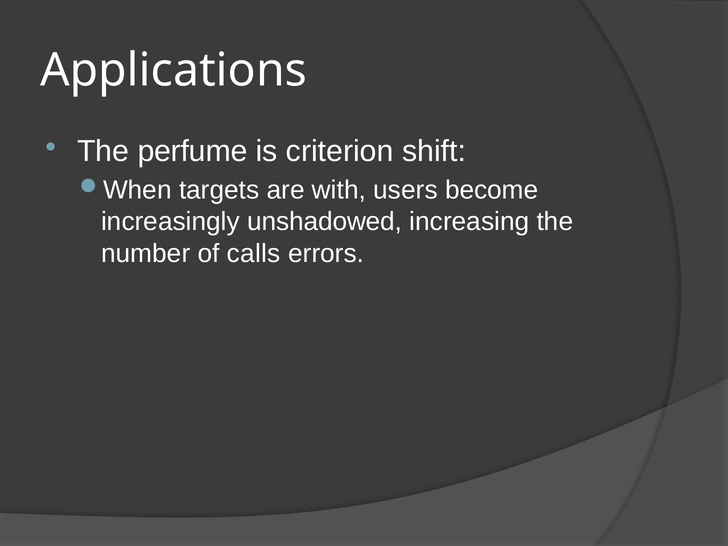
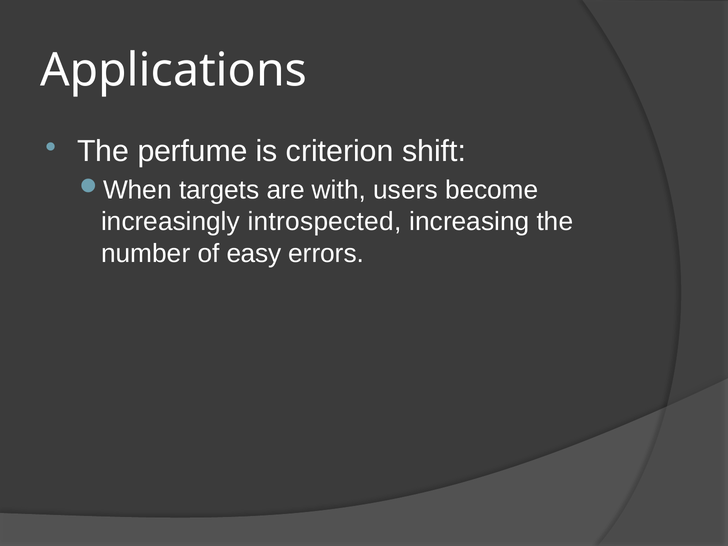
unshadowed: unshadowed -> introspected (325, 222)
calls: calls -> easy (254, 253)
